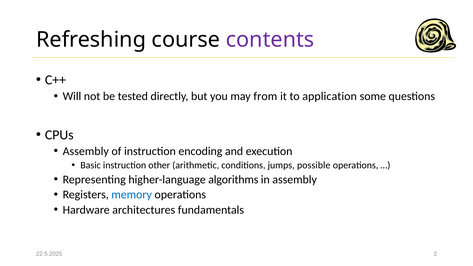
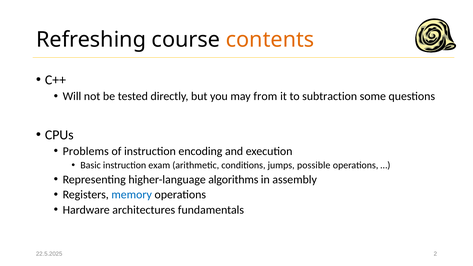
contents colour: purple -> orange (270, 40)
application: application -> subtraction (330, 96)
Assembly: Assembly -> Problems (86, 151)
other: other -> exam (159, 165)
